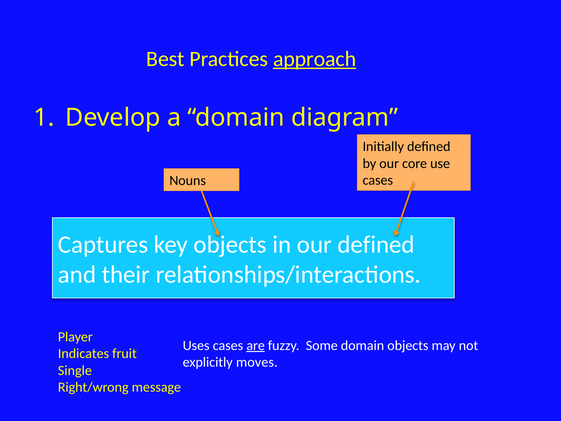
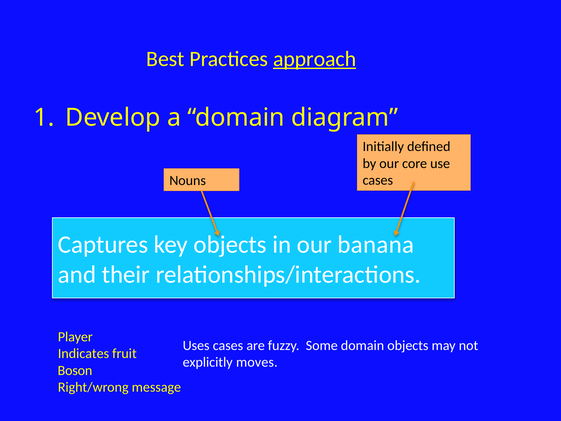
our defined: defined -> banana (376, 244)
are underline: present -> none (256, 345)
Single: Single -> Boson (75, 370)
